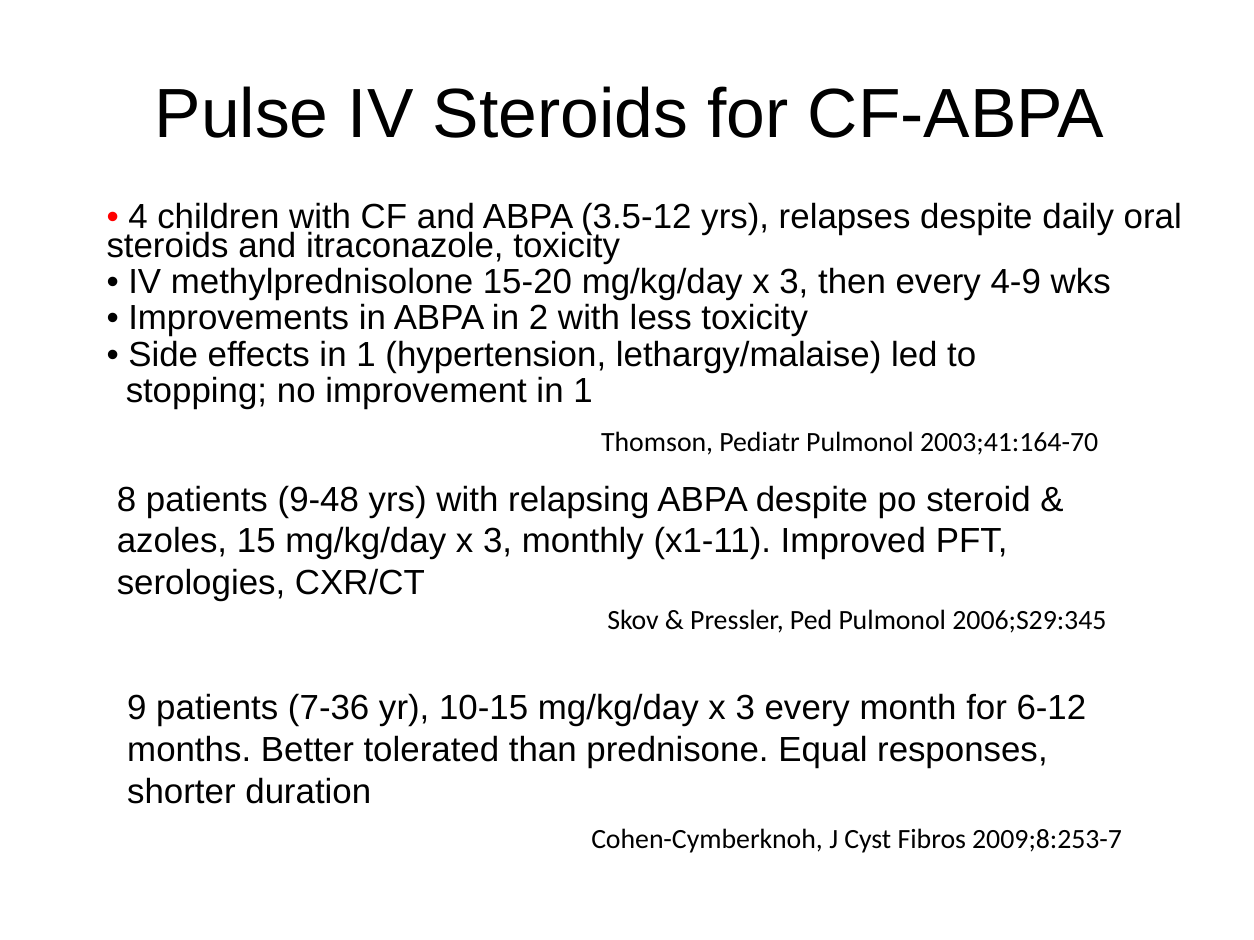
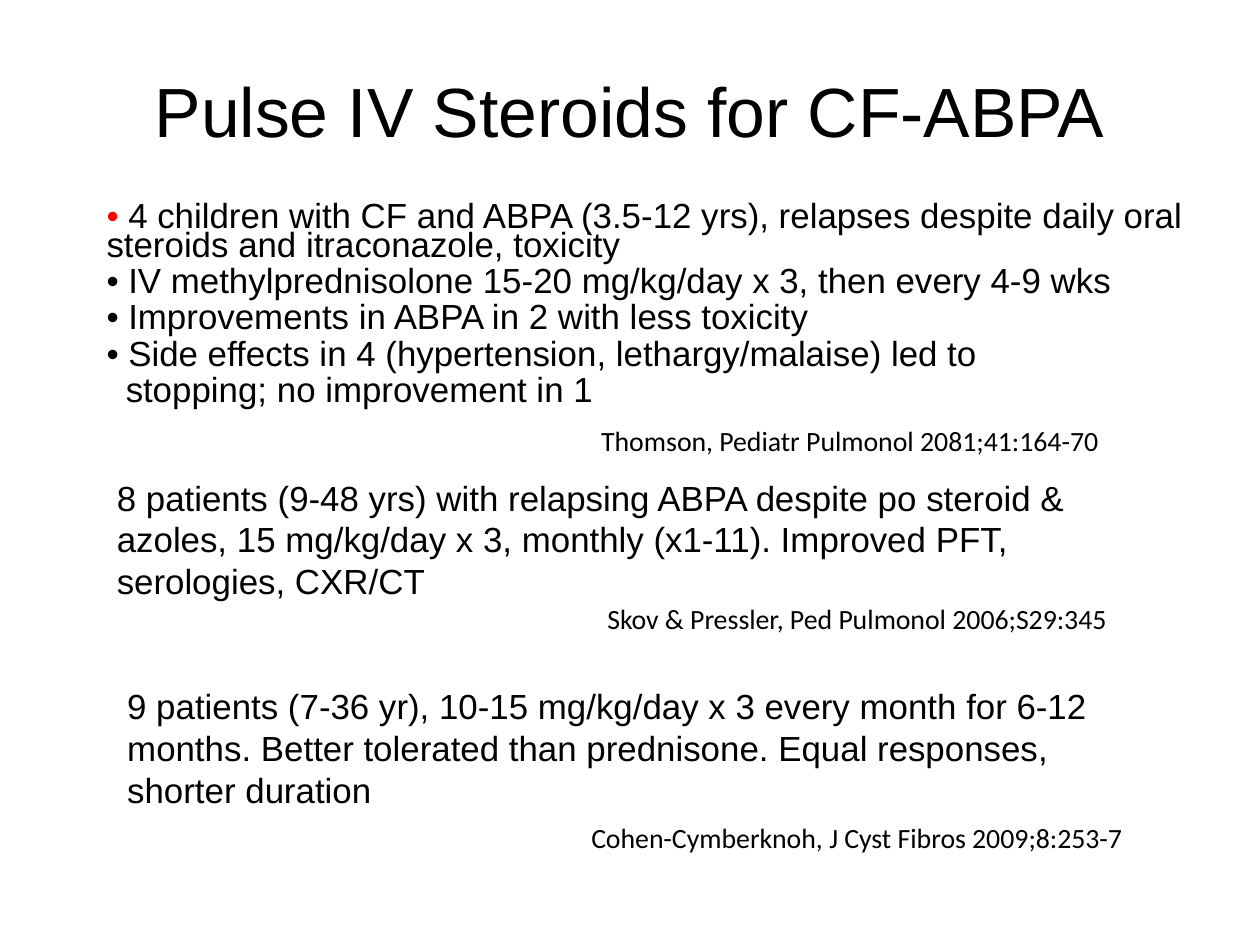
effects in 1: 1 -> 4 (366, 355)
2003;41:164-70: 2003;41:164-70 -> 2081;41:164-70 (1009, 443)
